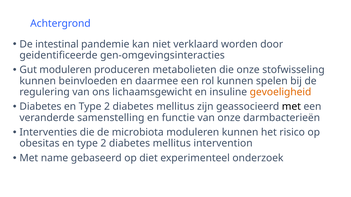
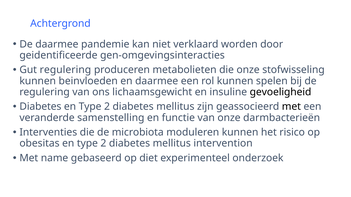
De intestinal: intestinal -> daarmee (57, 44)
Gut moduleren: moduleren -> regulering (65, 70)
gevoeligheid colour: orange -> black (281, 92)
